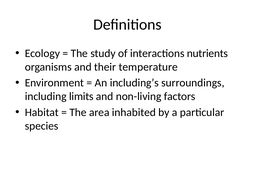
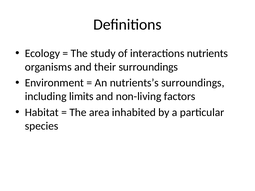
their temperature: temperature -> surroundings (148, 67)
including’s: including’s -> nutrients’s (134, 83)
